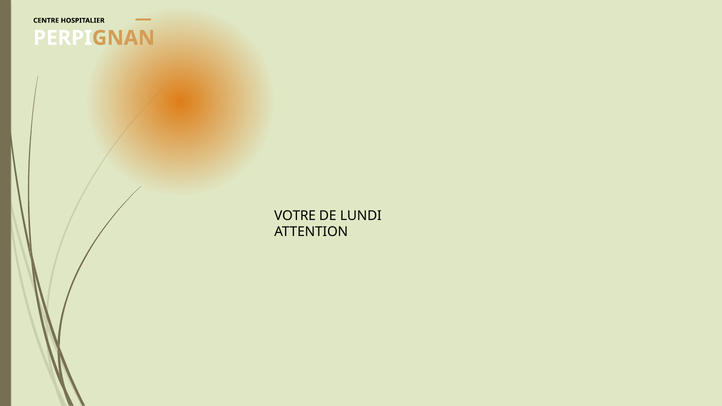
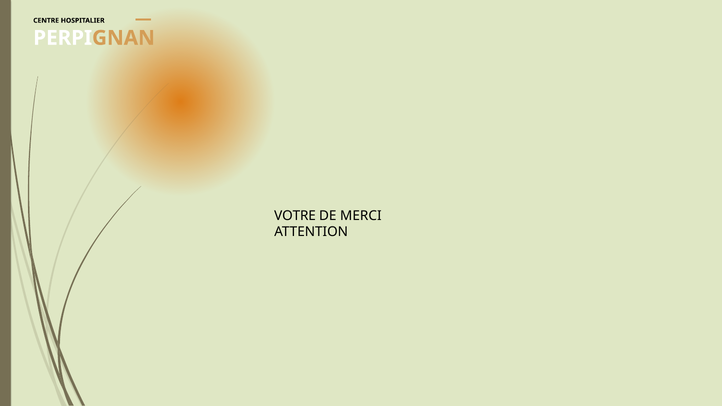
LUNDI: LUNDI -> MERCI (361, 216)
